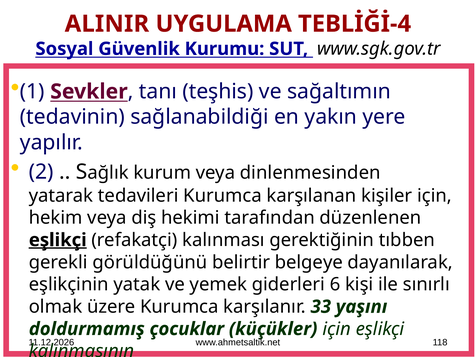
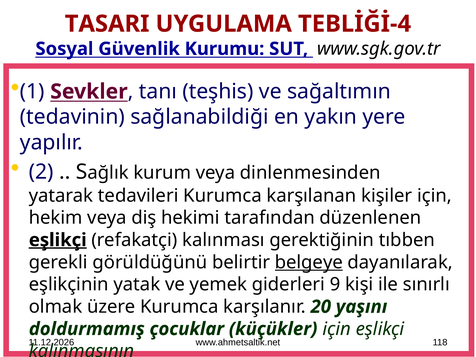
ALINIR: ALINIR -> TASARI (107, 24)
belgeye underline: none -> present (309, 262)
6: 6 -> 9 (335, 285)
33: 33 -> 20 (321, 307)
